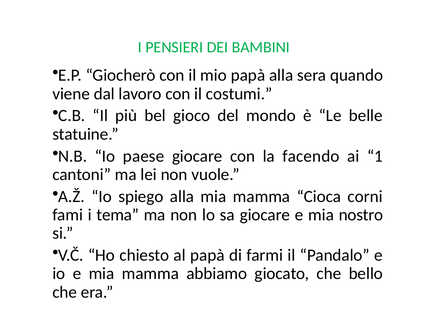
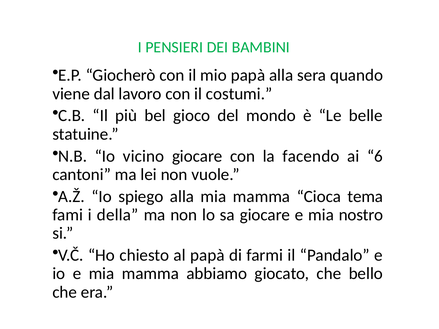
paese: paese -> vicino (144, 156)
1: 1 -> 6 (375, 156)
corni: corni -> tema (365, 197)
tema: tema -> della (118, 215)
